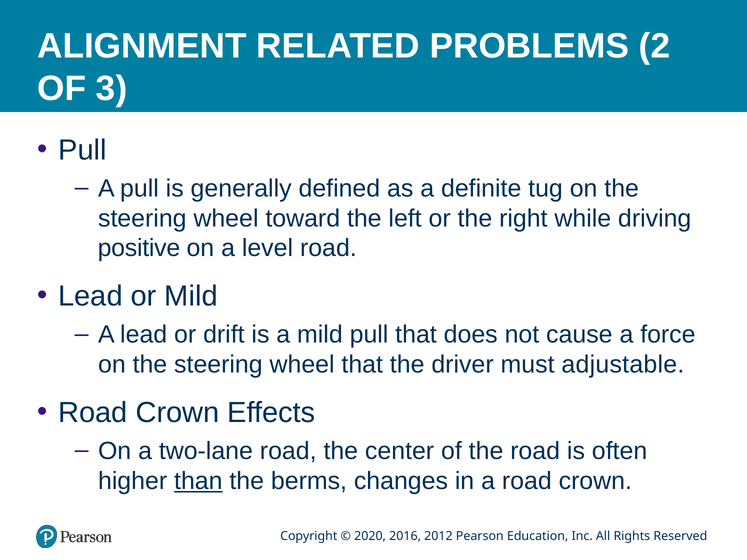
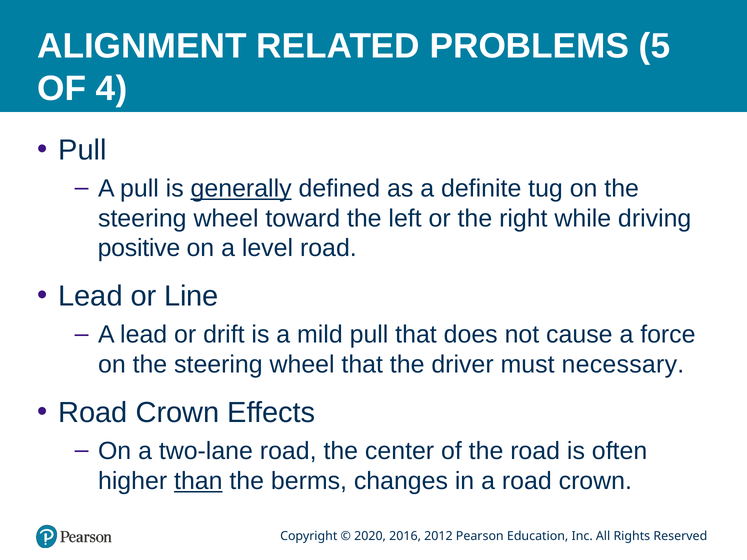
2: 2 -> 5 (655, 46)
3: 3 -> 4 (112, 89)
generally underline: none -> present (241, 189)
or Mild: Mild -> Line (191, 297)
adjustable: adjustable -> necessary (623, 365)
